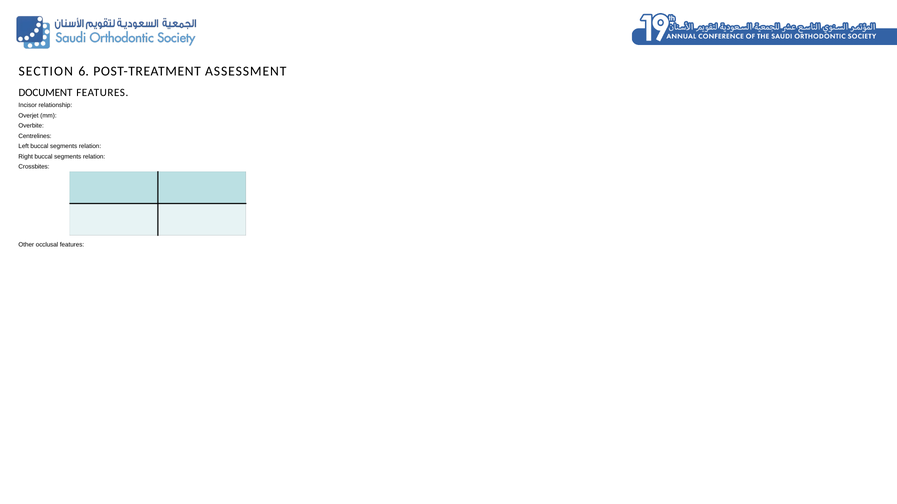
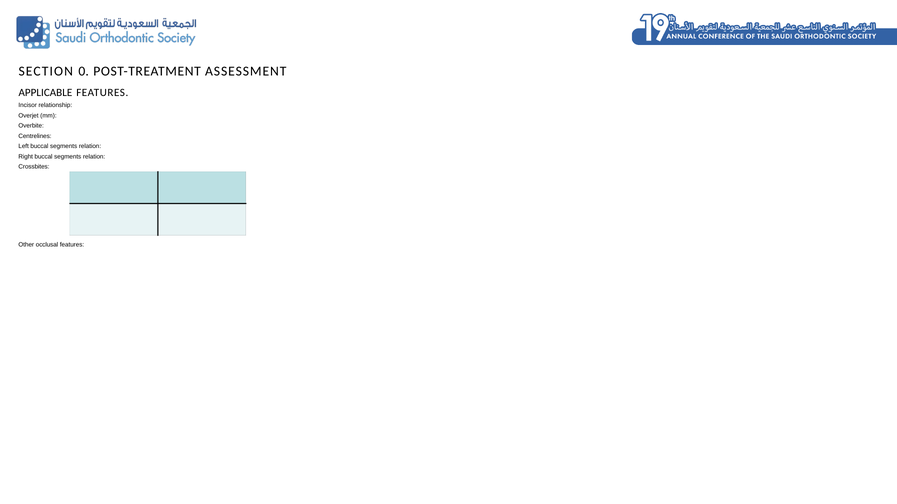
6: 6 -> 0 (84, 71)
DOCUMENT: DOCUMENT -> APPLICABLE (45, 93)
